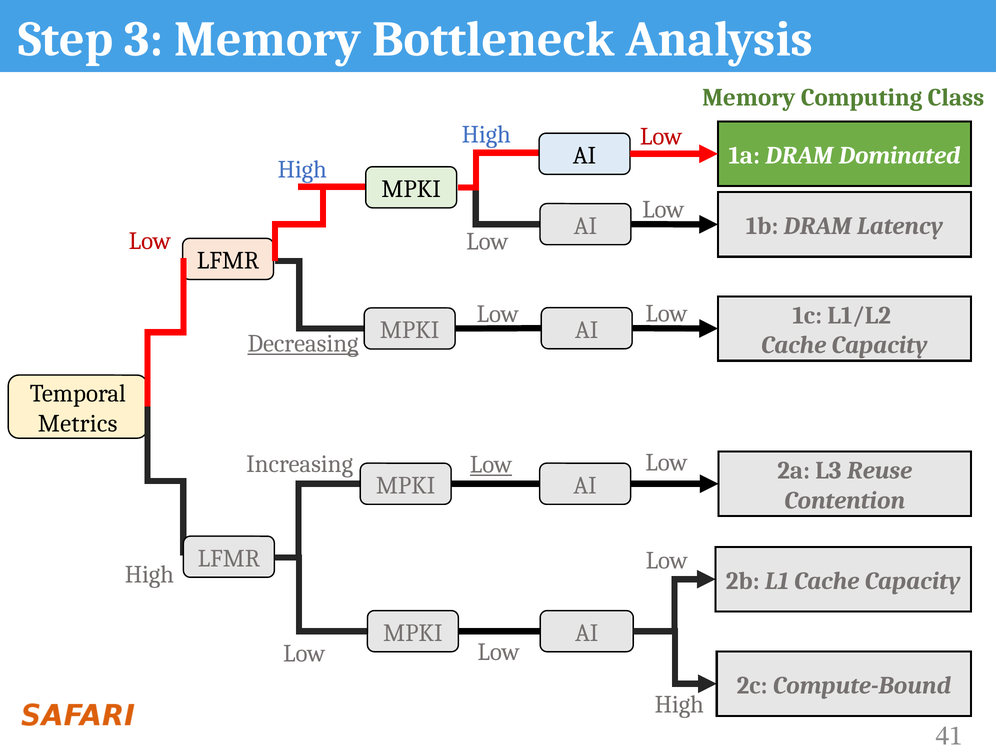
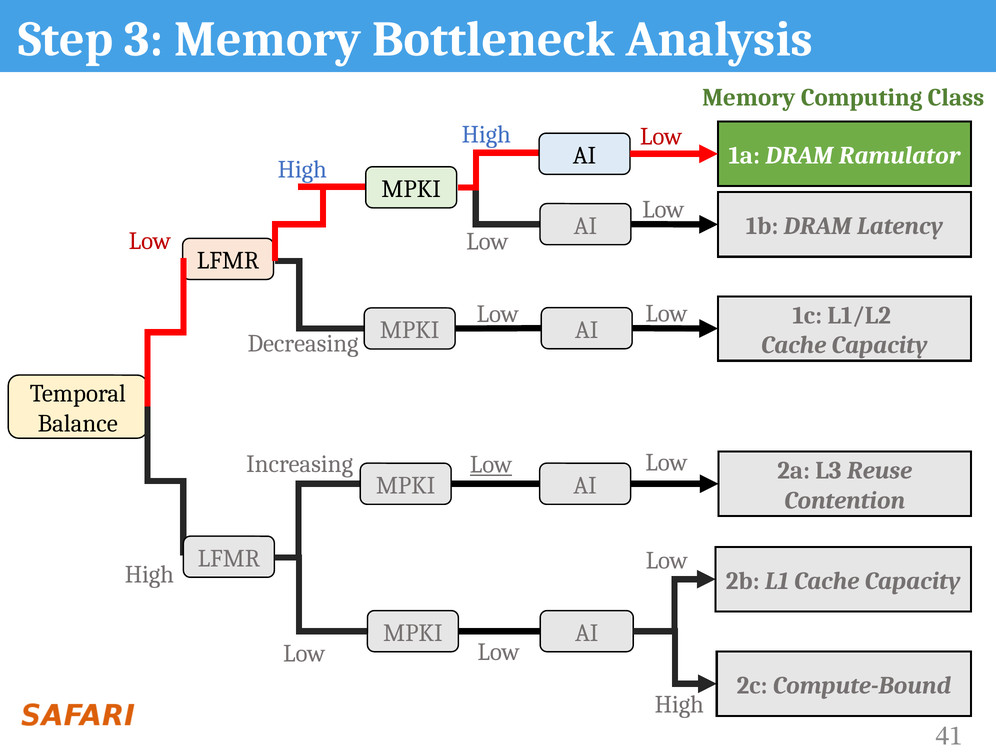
Dominated: Dominated -> Ramulator (899, 156)
Decreasing underline: present -> none (303, 343)
Metrics: Metrics -> Balance (78, 423)
